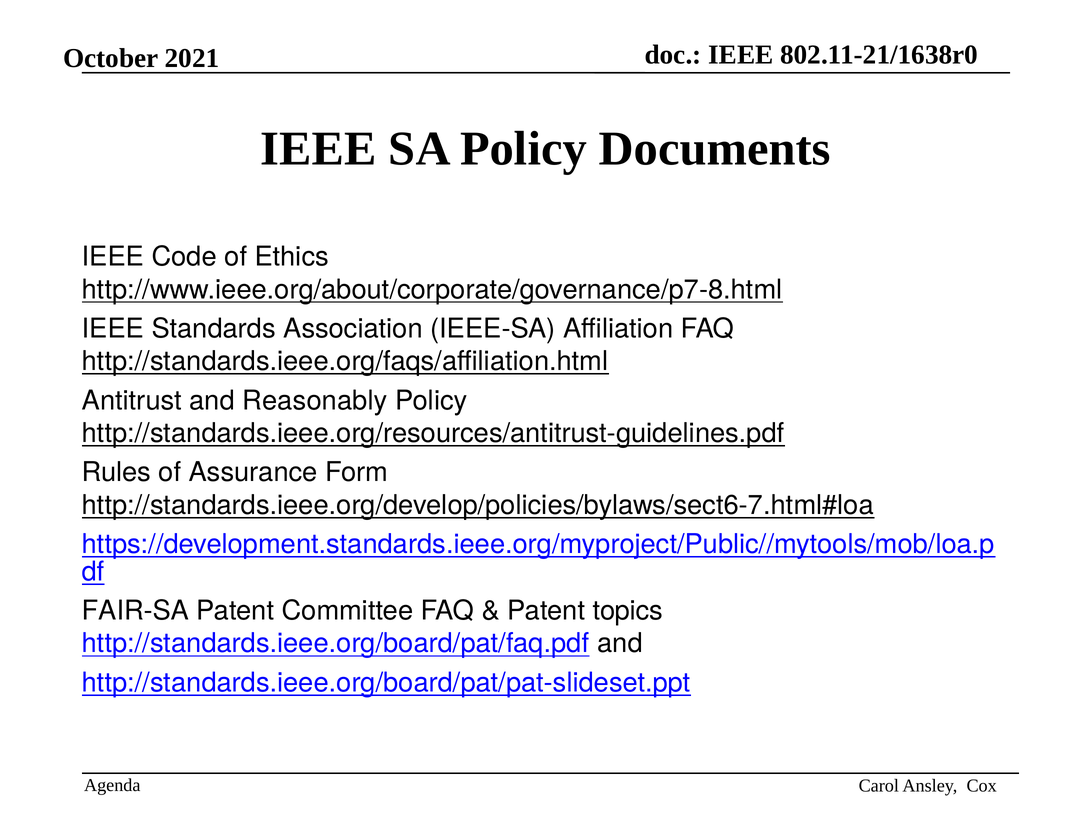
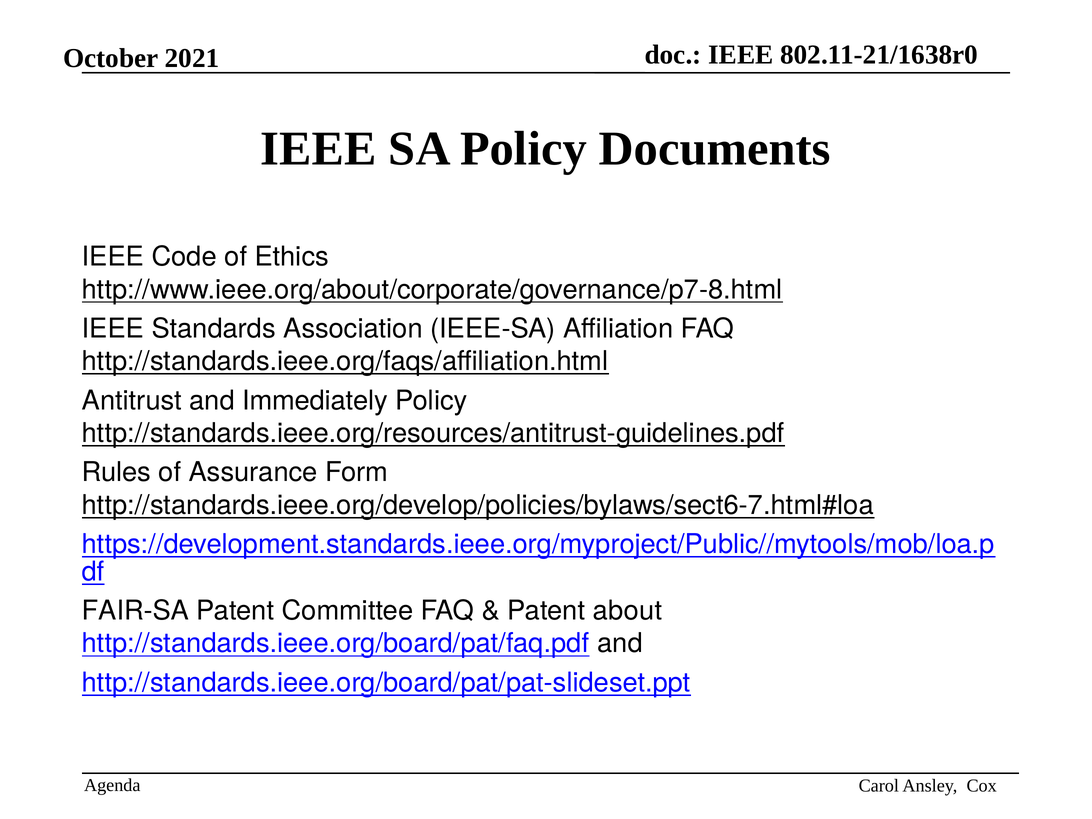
Reasonably: Reasonably -> Immediately (315, 401)
topics: topics -> about (627, 611)
